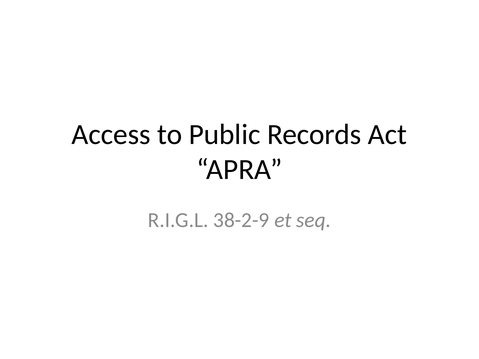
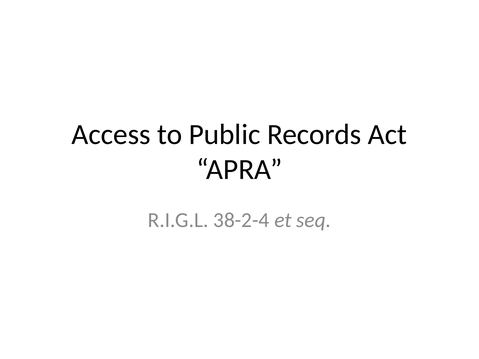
38-2-9: 38-2-9 -> 38-2-4 (241, 220)
